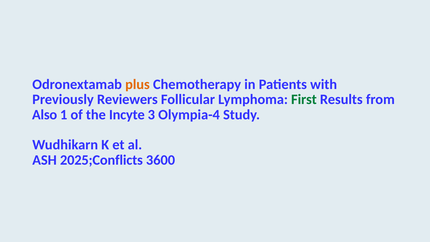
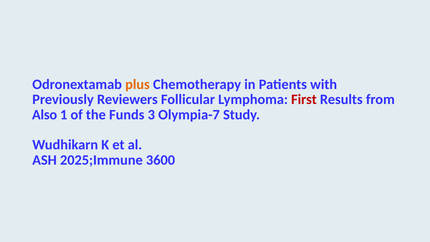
First colour: green -> red (304, 99)
Incyte: Incyte -> Funds (127, 115)
Olympia-4: Olympia-4 -> Olympia-7 (189, 115)
2025;Conflicts: 2025;Conflicts -> 2025;Immune (101, 160)
